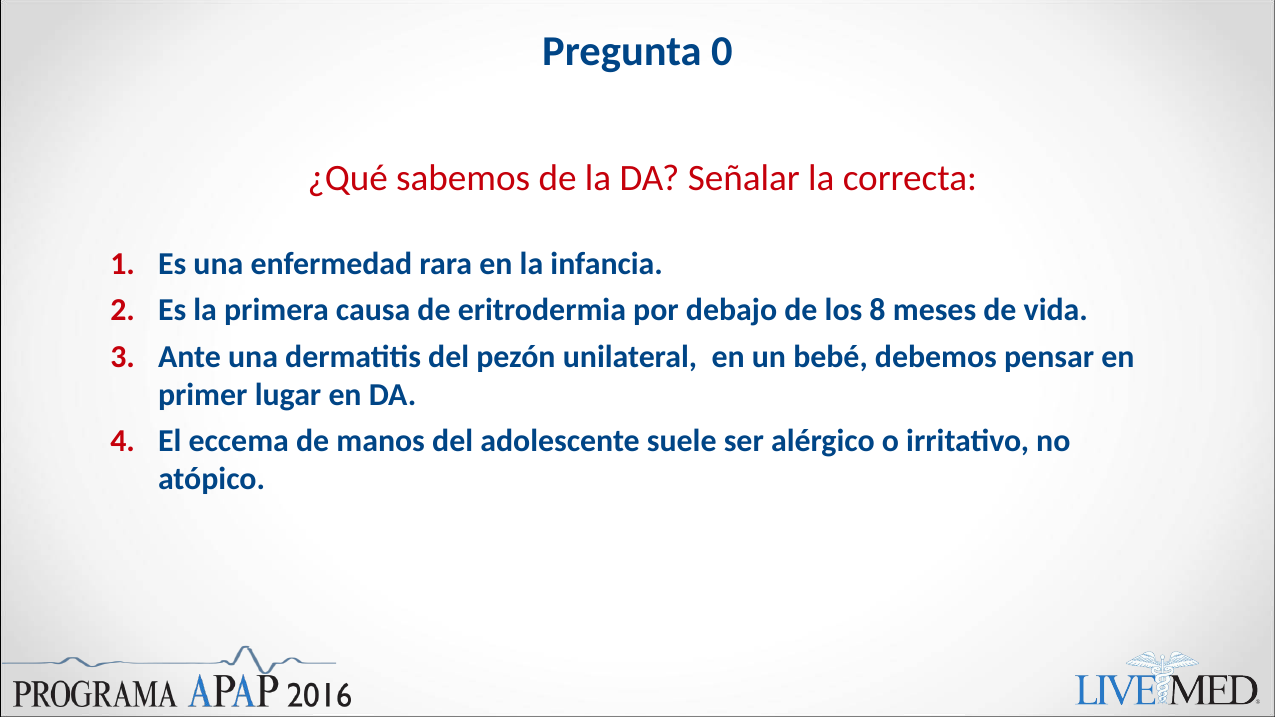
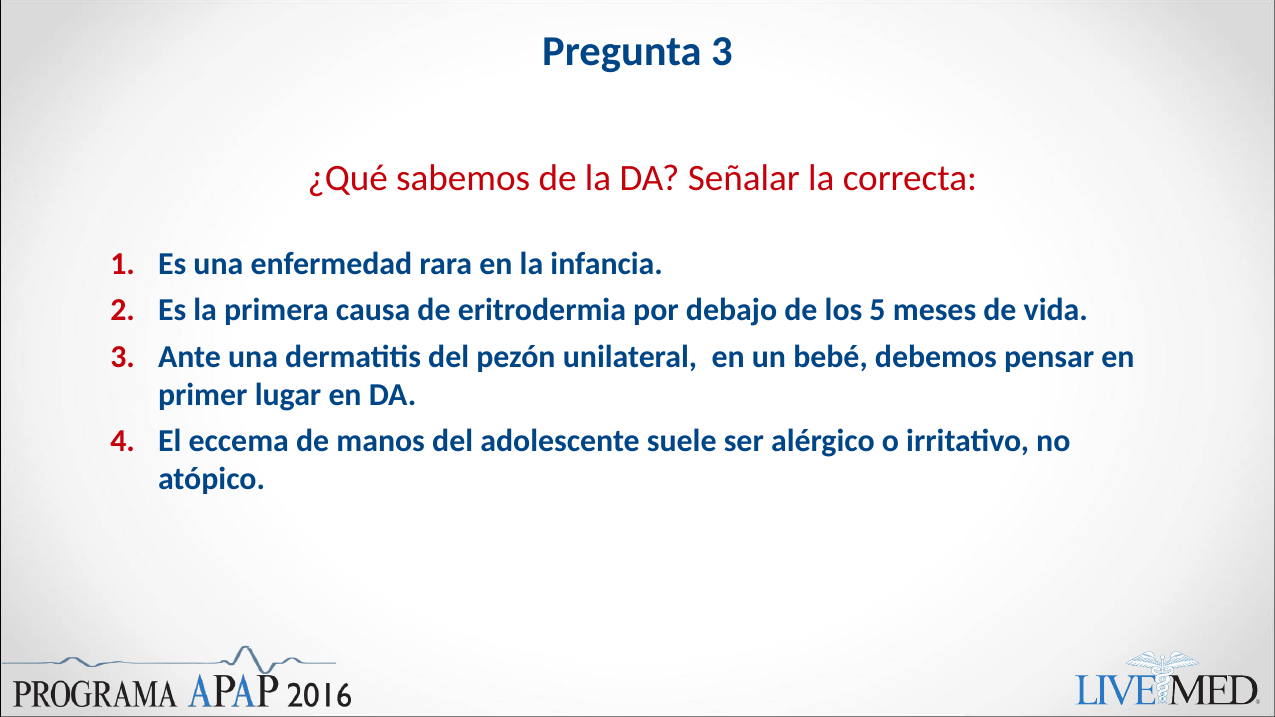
Pregunta 0: 0 -> 3 (722, 51)
8: 8 -> 5 (878, 310)
